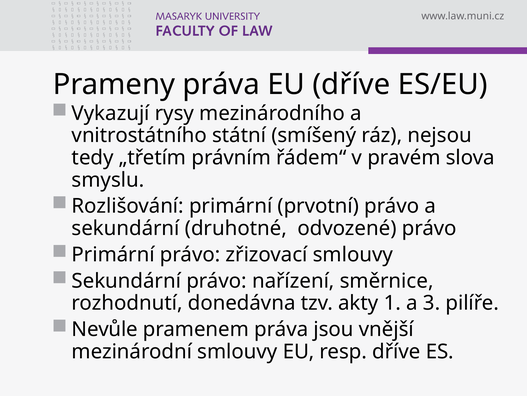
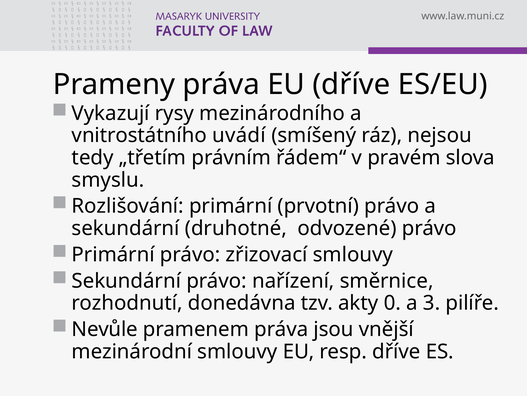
státní: státní -> uvádí (239, 135)
1: 1 -> 0 (392, 303)
